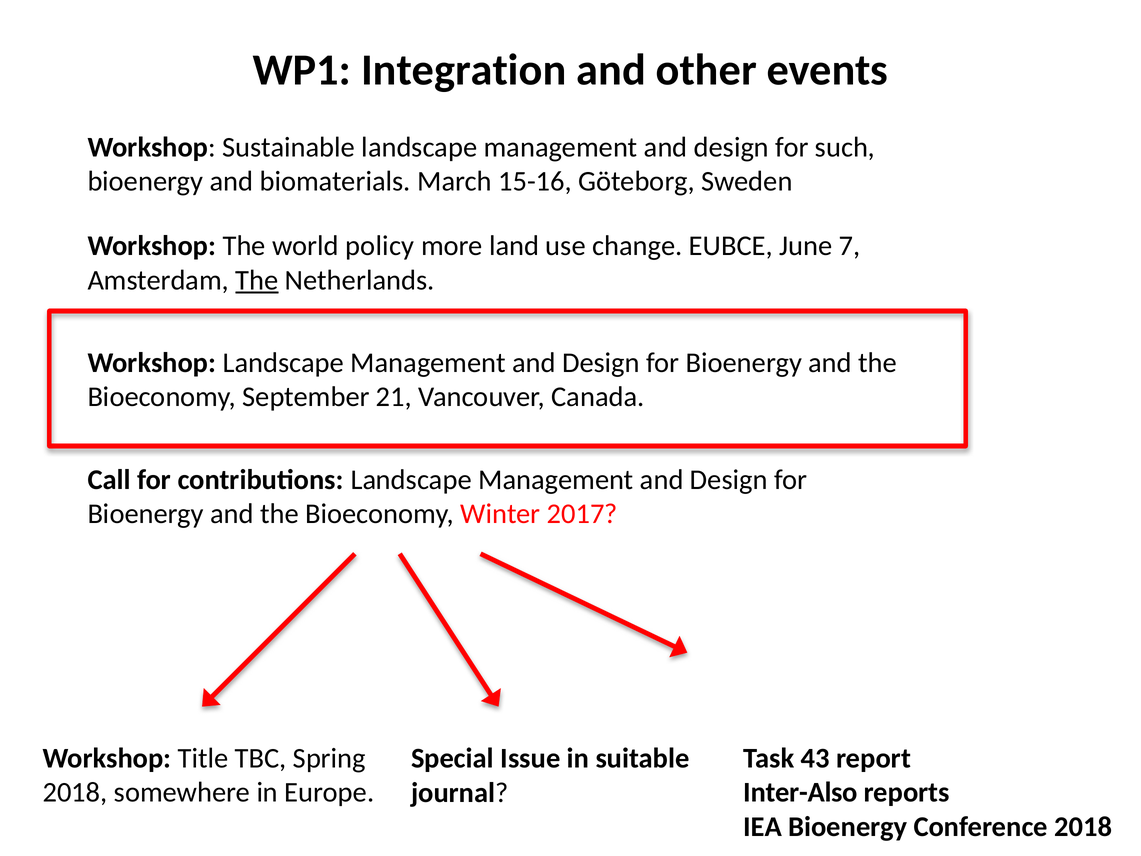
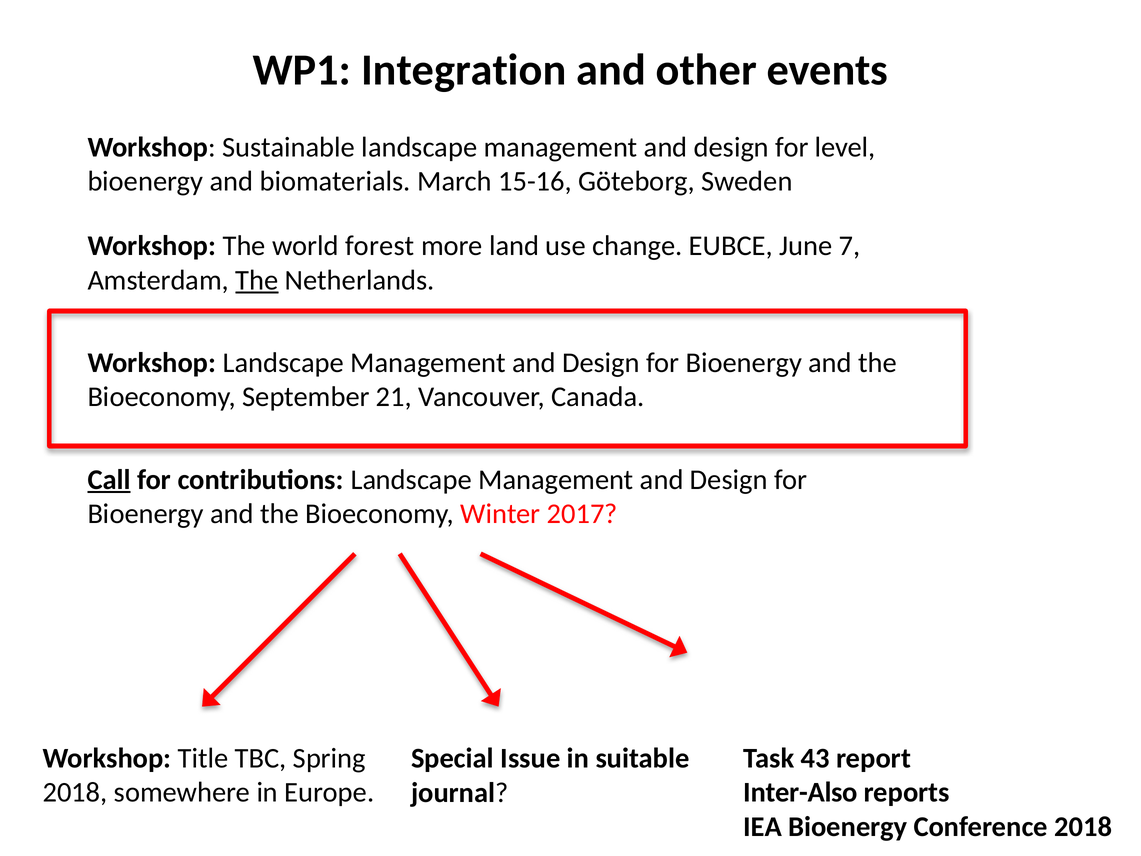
such: such -> level (845, 147)
policy: policy -> forest (380, 246)
Call underline: none -> present (109, 480)
